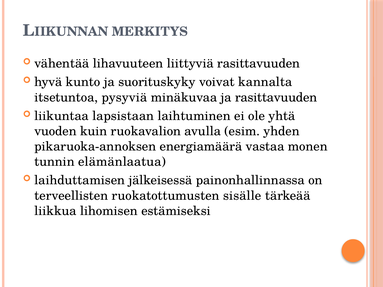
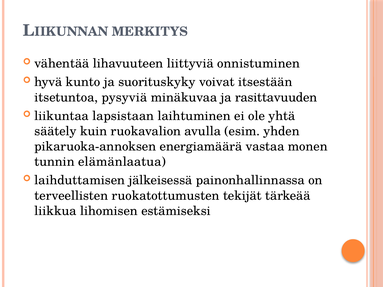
liittyviä rasittavuuden: rasittavuuden -> onnistuminen (259, 64)
kannalta: kannalta -> itsestään (265, 82)
vuoden: vuoden -> säätely (55, 131)
sisälle: sisälle -> tekijät (242, 196)
